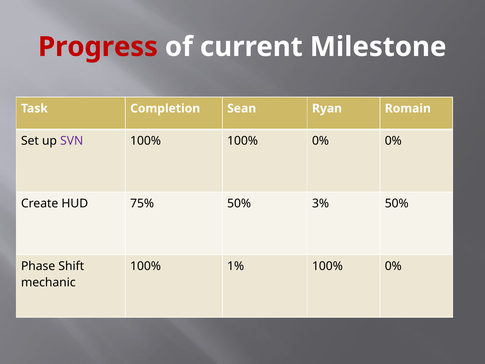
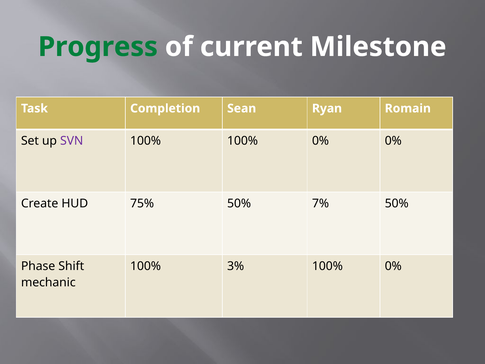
Progress colour: red -> green (98, 47)
3%: 3% -> 7% (321, 203)
1%: 1% -> 3% (236, 266)
